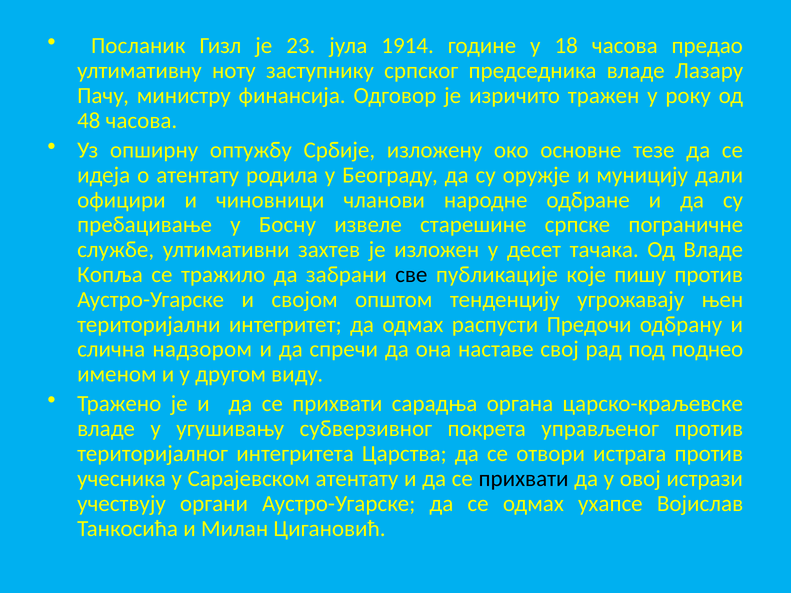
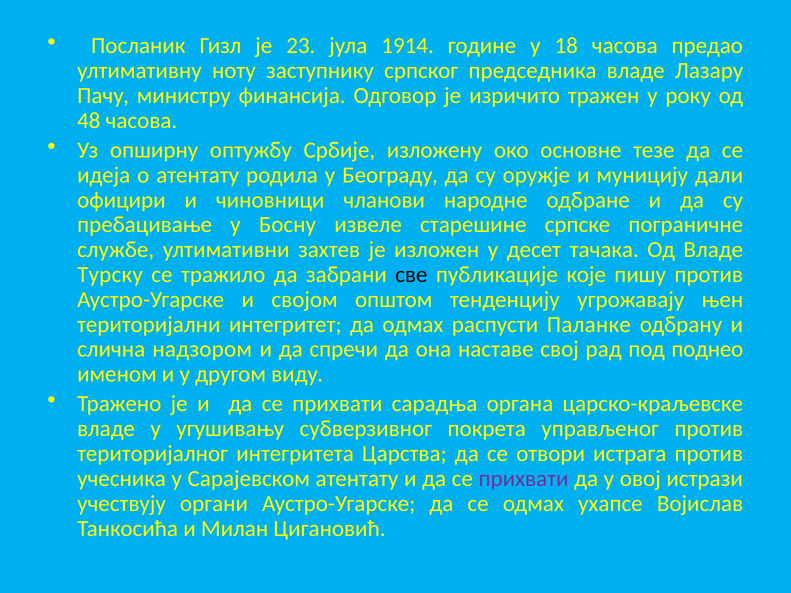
Копља: Копља -> Турску (110, 275)
Предочи: Предочи -> Паланке (589, 325)
прихвати colour: black -> purple (524, 479)
